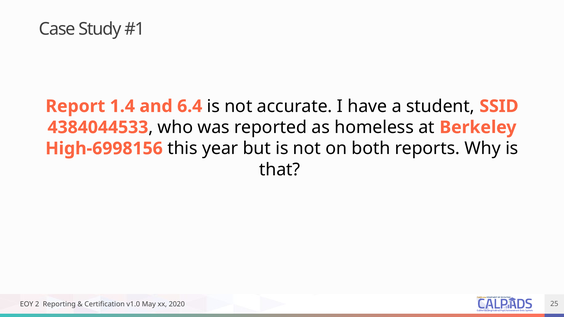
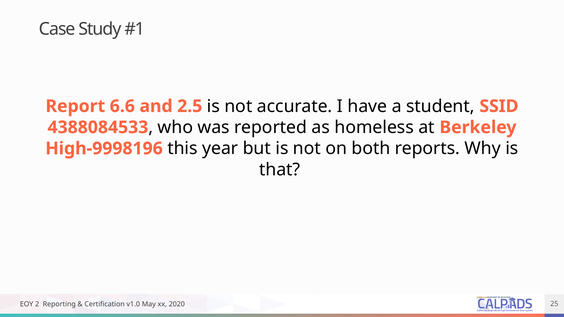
1.4: 1.4 -> 6.6 (122, 106)
6.4: 6.4 -> 2.5 (190, 106)
4384044533: 4384044533 -> 4388084533 (98, 127)
High-6998156: High-6998156 -> High-9998196 (104, 149)
